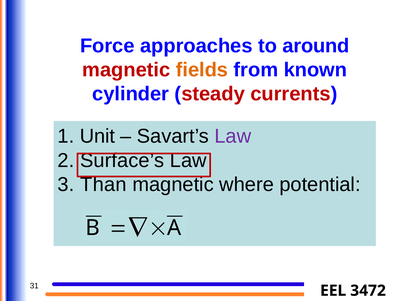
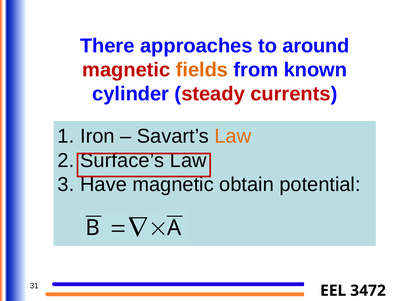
Force: Force -> There (107, 46)
Unit: Unit -> Iron (97, 136)
Law colour: purple -> orange (233, 136)
Than: Than -> Have (104, 184)
where: where -> obtain (247, 184)
